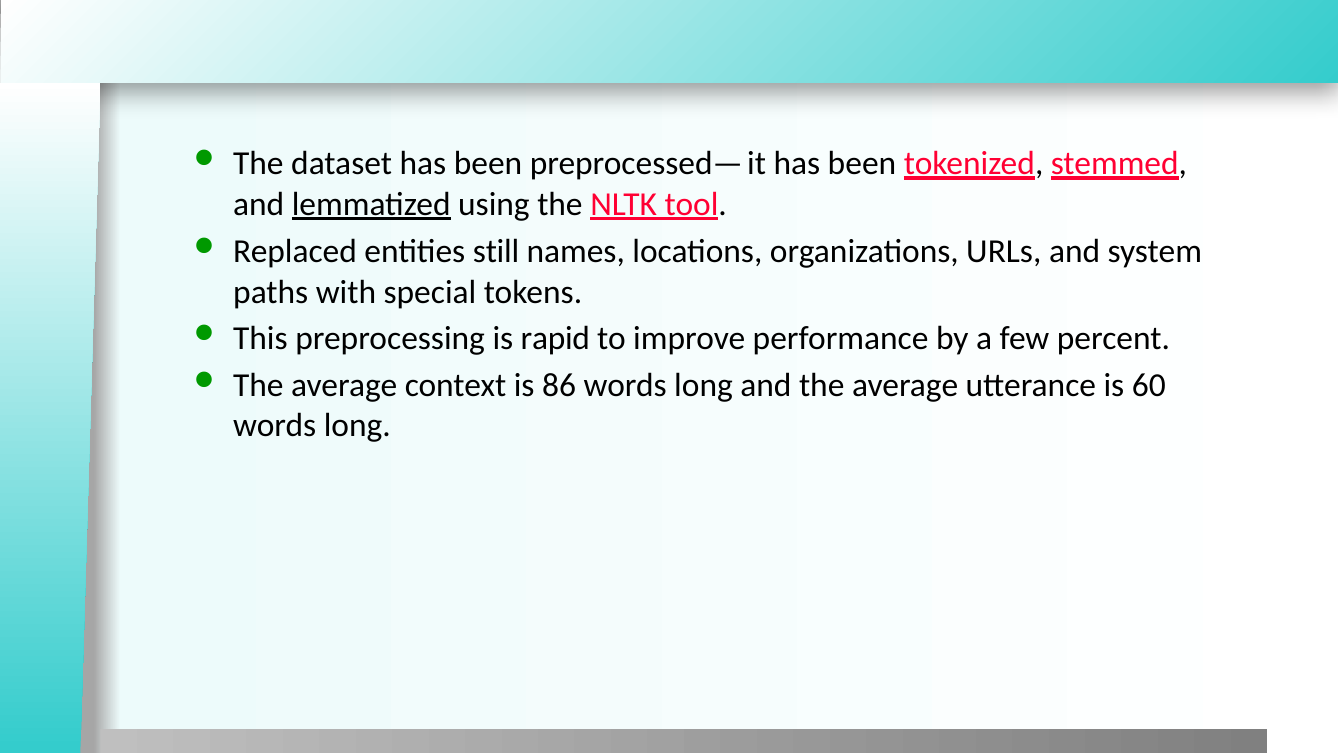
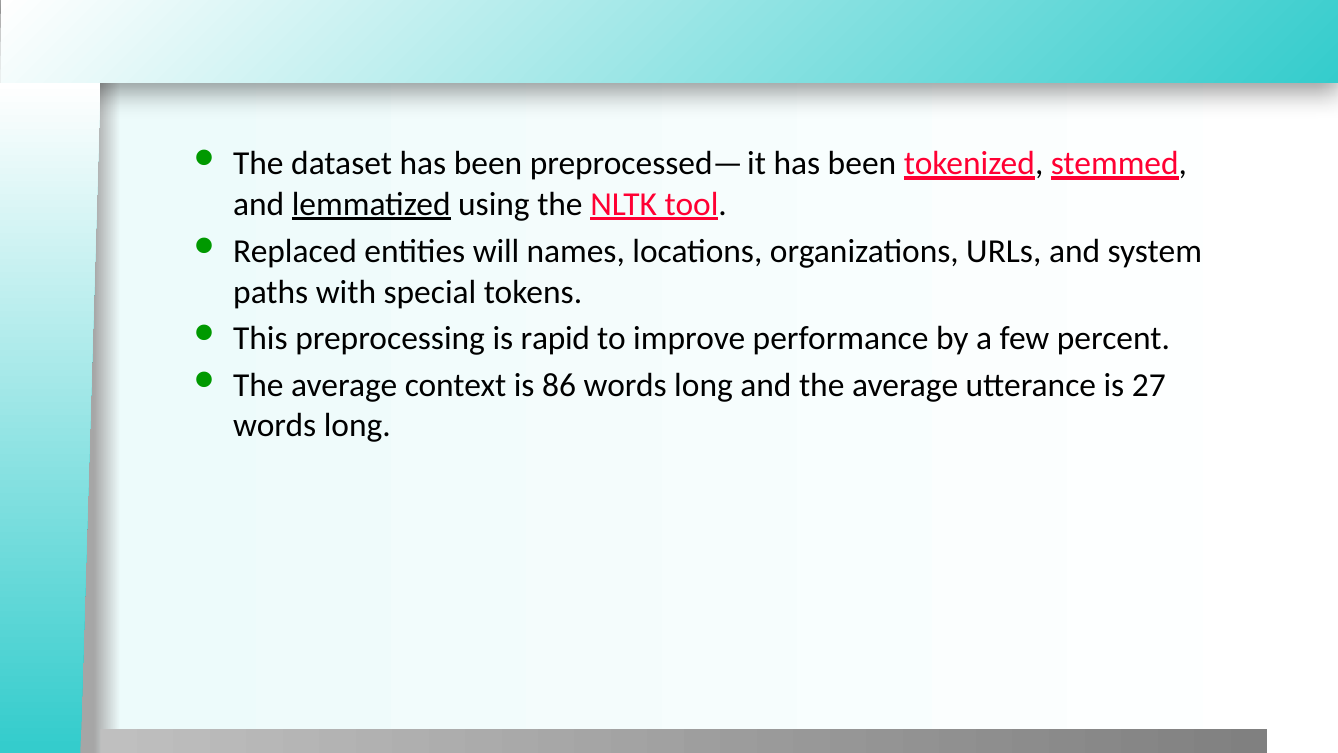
still: still -> will (496, 252)
60: 60 -> 27 (1149, 386)
